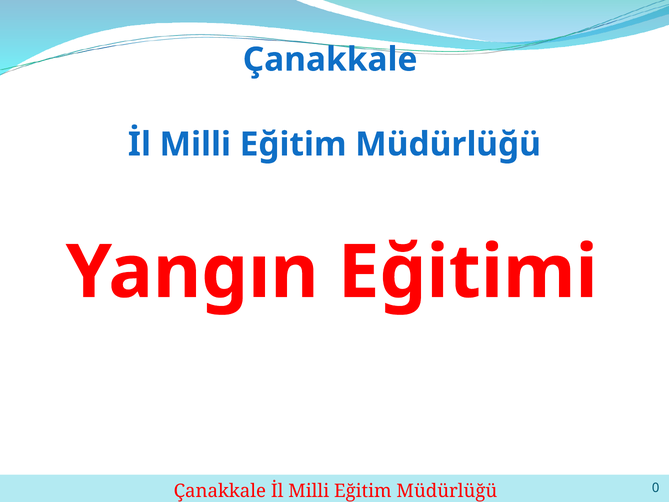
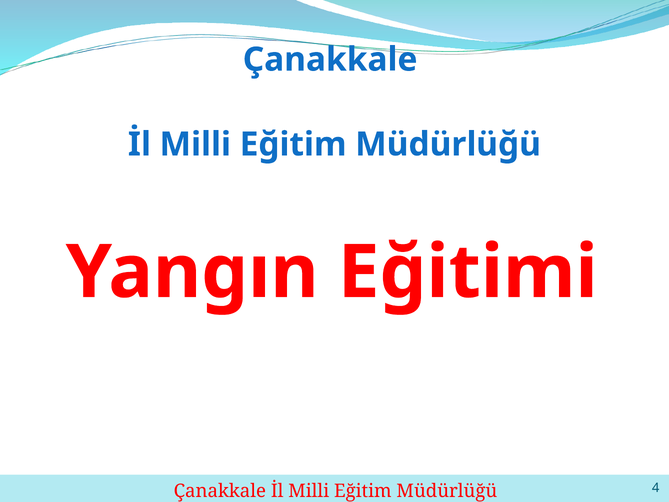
0: 0 -> 4 (656, 488)
